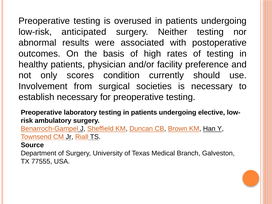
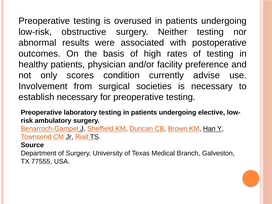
anticipated: anticipated -> obstructive (84, 32)
should: should -> advise (207, 75)
